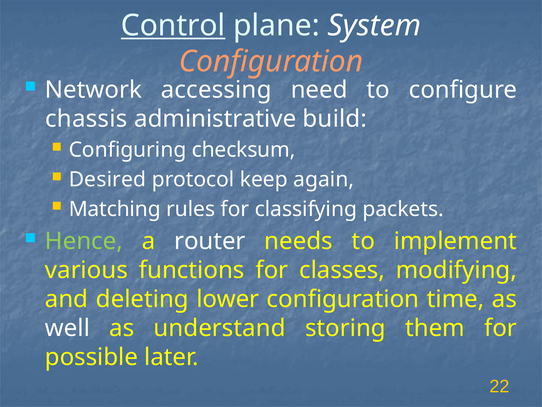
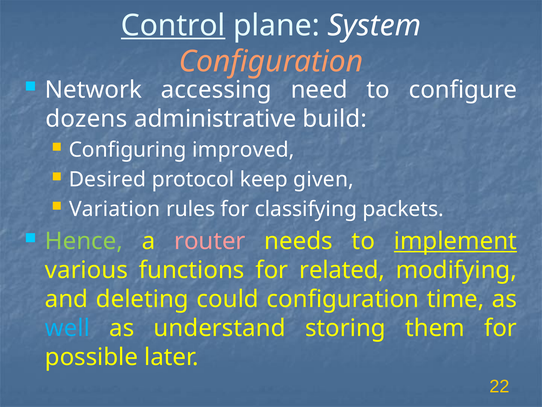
chassis: chassis -> dozens (86, 119)
checksum: checksum -> improved (243, 150)
again: again -> given (324, 179)
Matching: Matching -> Variation (115, 209)
router colour: white -> pink (210, 241)
implement underline: none -> present (455, 241)
classes: classes -> related (342, 270)
lower: lower -> could (228, 299)
well colour: white -> light blue (67, 328)
